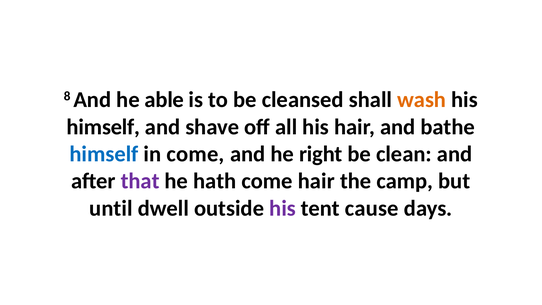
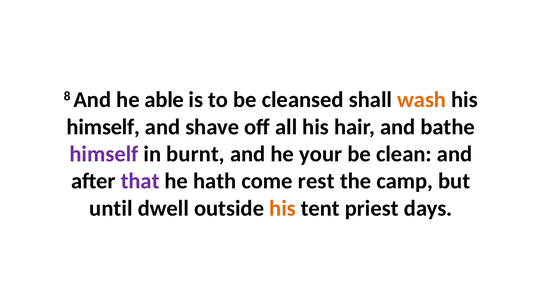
himself colour: blue -> purple (104, 154)
in come: come -> burnt (196, 154)
right: right -> your (321, 154)
come hair: hair -> rest (316, 181)
his colour: purple -> orange (283, 208)
cause: cause -> priest (372, 208)
